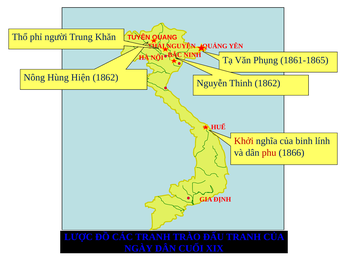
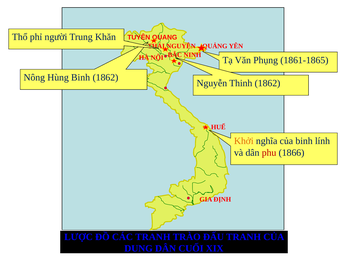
Hùng Hiện: Hiện -> Binh (81, 77)
Khởi colour: red -> orange (244, 141)
NGÀY: NGÀY -> DUNG (139, 248)
